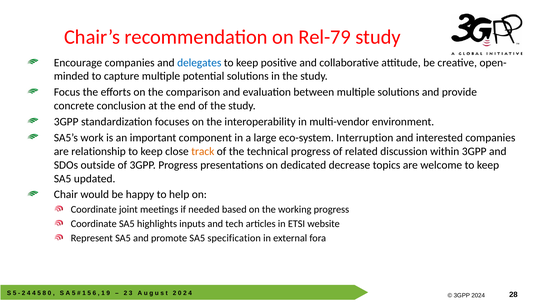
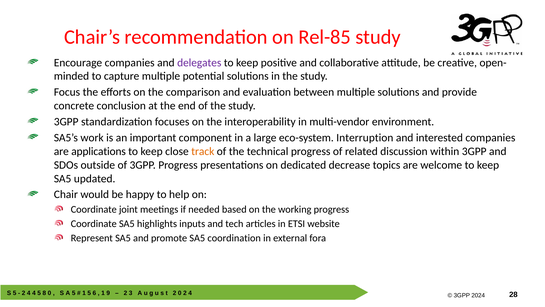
Rel-79: Rel-79 -> Rel-85 (325, 37)
delegates colour: blue -> purple (199, 63)
relationship: relationship -> applications (99, 151)
specification: specification -> coordination (234, 238)
